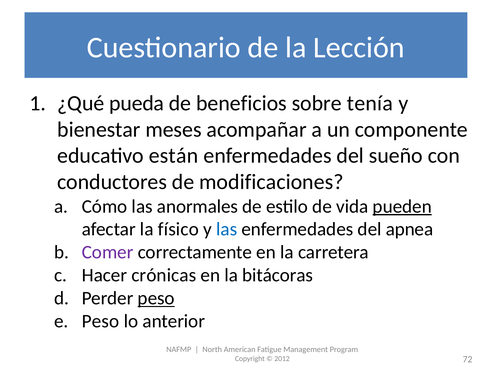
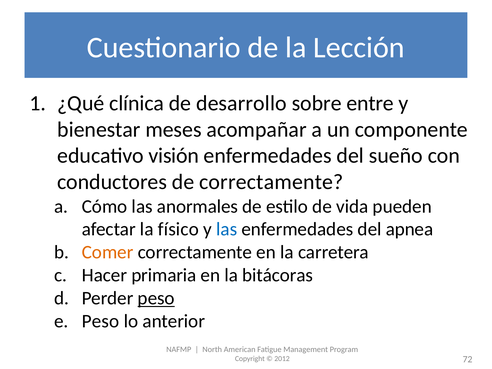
pueda: pueda -> clínica (137, 103)
beneficios: beneficios -> desarrollo (241, 103)
tenía: tenía -> entre (370, 103)
están: están -> visión (174, 156)
de modificaciones: modificaciones -> correctamente (271, 182)
pueden underline: present -> none (402, 206)
Comer colour: purple -> orange (108, 252)
crónicas: crónicas -> primaria (164, 275)
